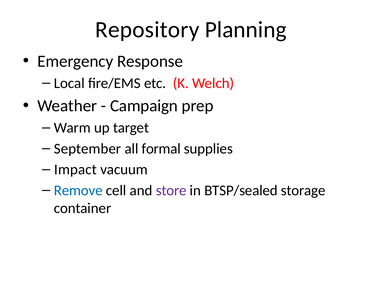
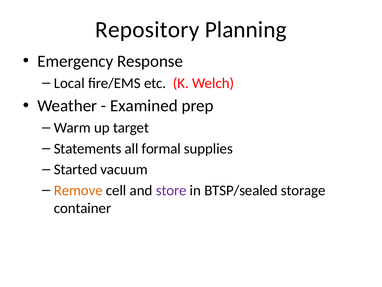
Campaign: Campaign -> Examined (144, 106)
September: September -> Statements (88, 148)
Impact: Impact -> Started (76, 169)
Remove colour: blue -> orange (78, 190)
